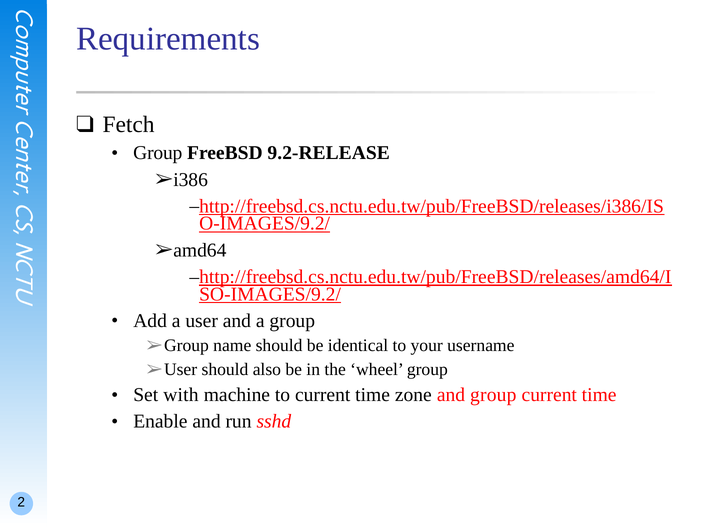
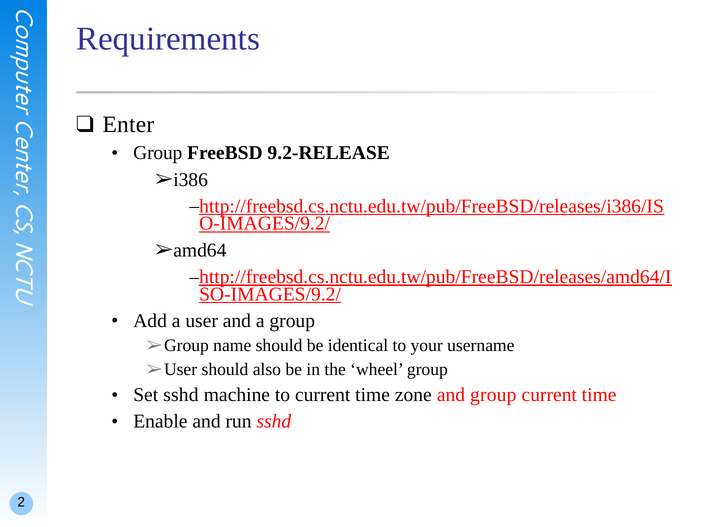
Fetch: Fetch -> Enter (128, 124)
Set with: with -> sshd (181, 395)
